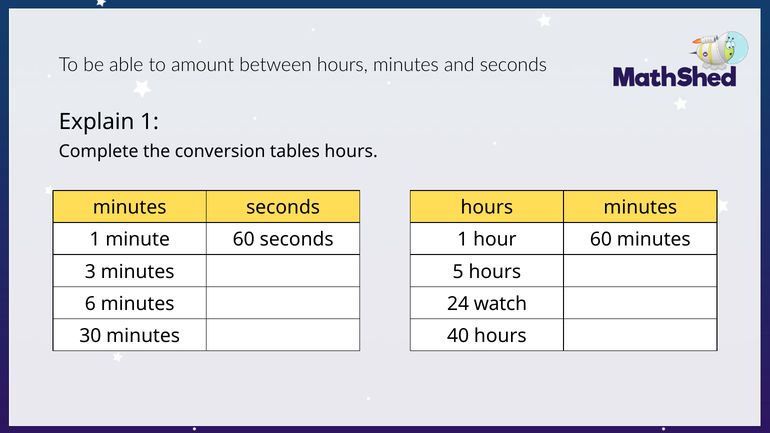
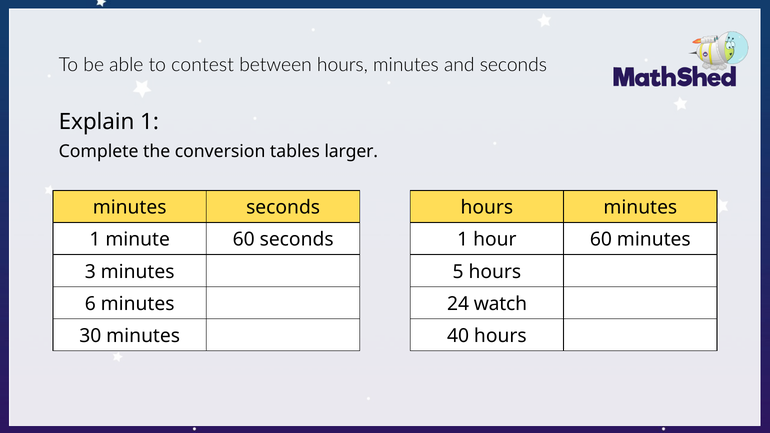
amount: amount -> contest (203, 65)
tables hours: hours -> larger (351, 151)
